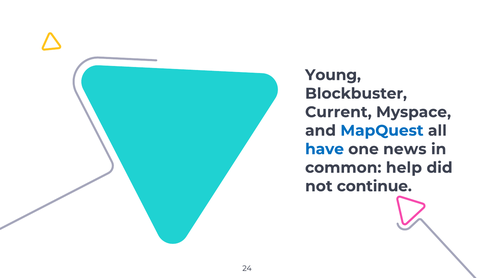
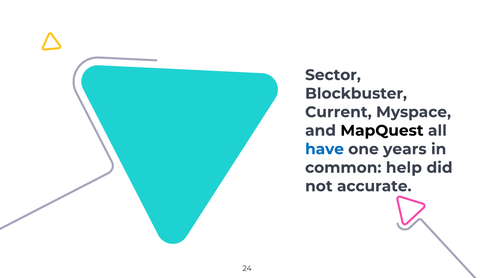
Young: Young -> Sector (333, 75)
MapQuest colour: blue -> black (382, 131)
news: news -> years (405, 149)
continue: continue -> accurate (374, 186)
